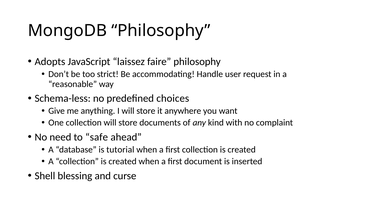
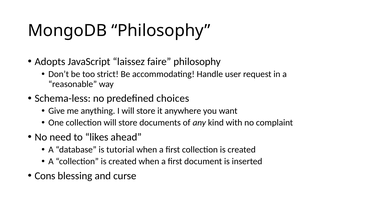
safe: safe -> likes (97, 137)
Shell: Shell -> Cons (45, 176)
